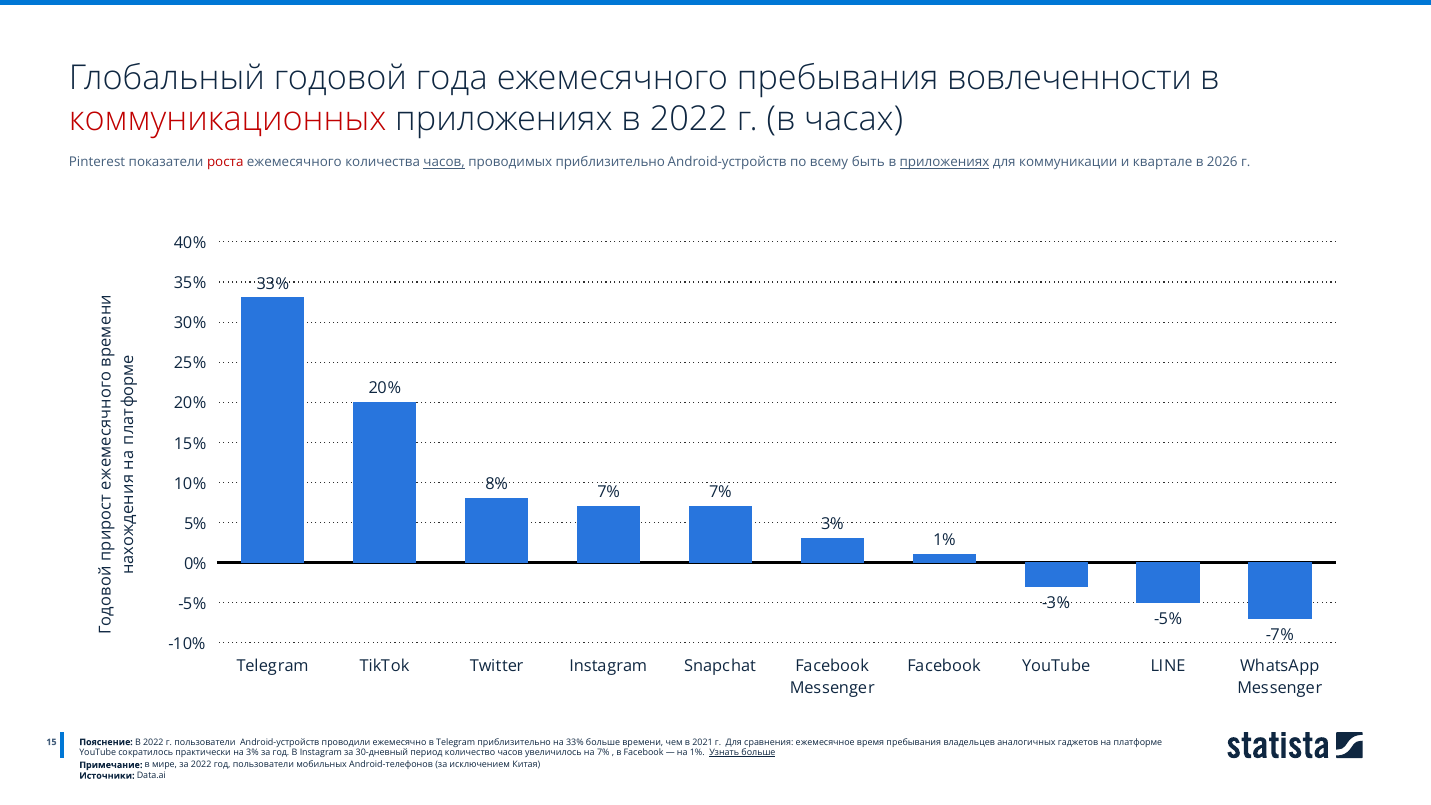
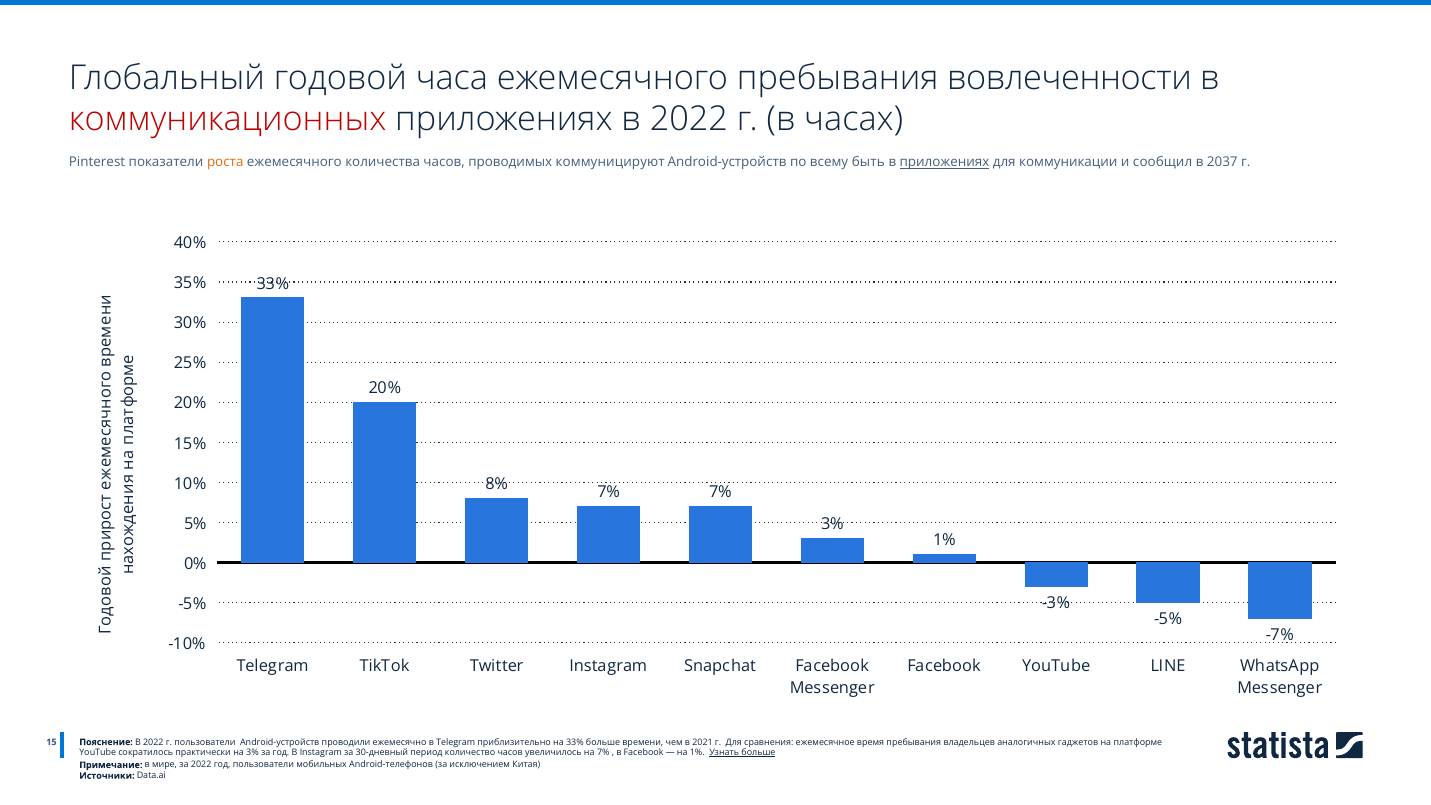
года: года -> часа (452, 78)
роста colour: red -> orange (225, 162)
часов underline: present -> none (444, 162)
проводимых приблизительно: приблизительно -> коммуницируют (610, 162)
квартале: квартале -> сообщил (1163, 162)
2026: 2026 -> 2037 (1222, 162)
